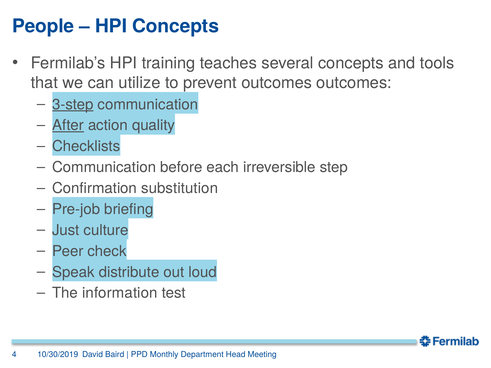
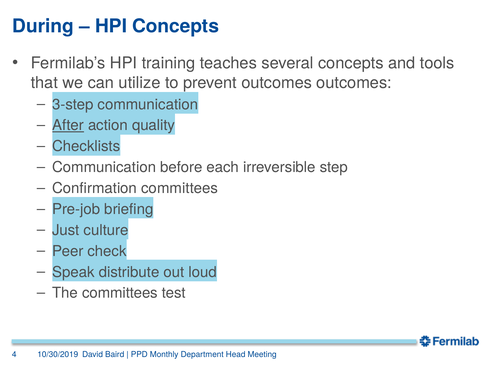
People: People -> During (43, 26)
3-step underline: present -> none (73, 104)
Confirmation substitution: substitution -> committees (180, 188)
The information: information -> committees (120, 293)
